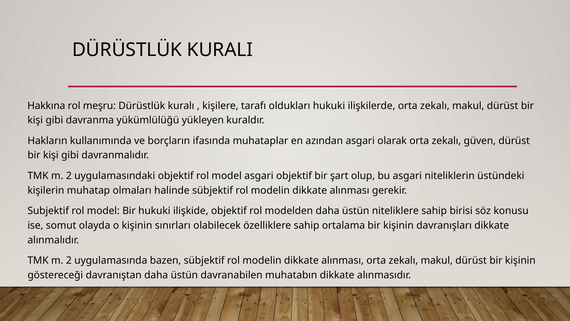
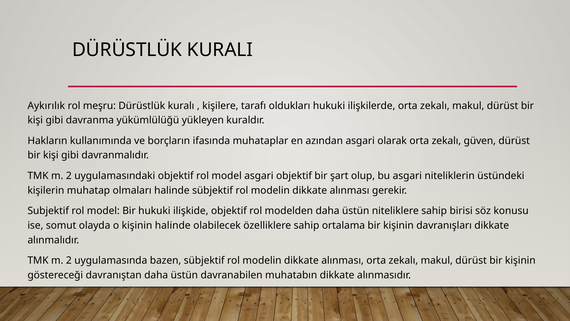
Hakkına: Hakkına -> Aykırılık (46, 106)
kişinin sınırları: sınırları -> halinde (173, 225)
